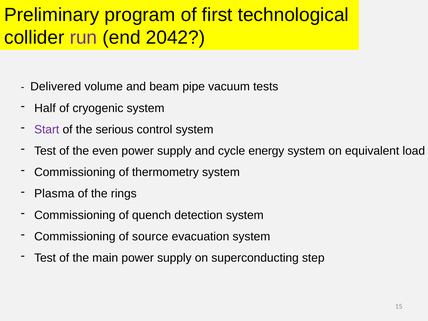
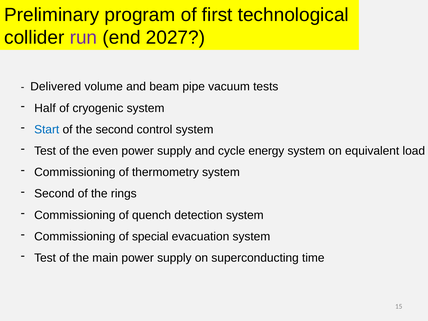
2042: 2042 -> 2027 (176, 38)
Start colour: purple -> blue (47, 129)
the serious: serious -> second (115, 129)
Plasma: Plasma -> Second (54, 194)
source: source -> special (150, 236)
step: step -> time (313, 258)
